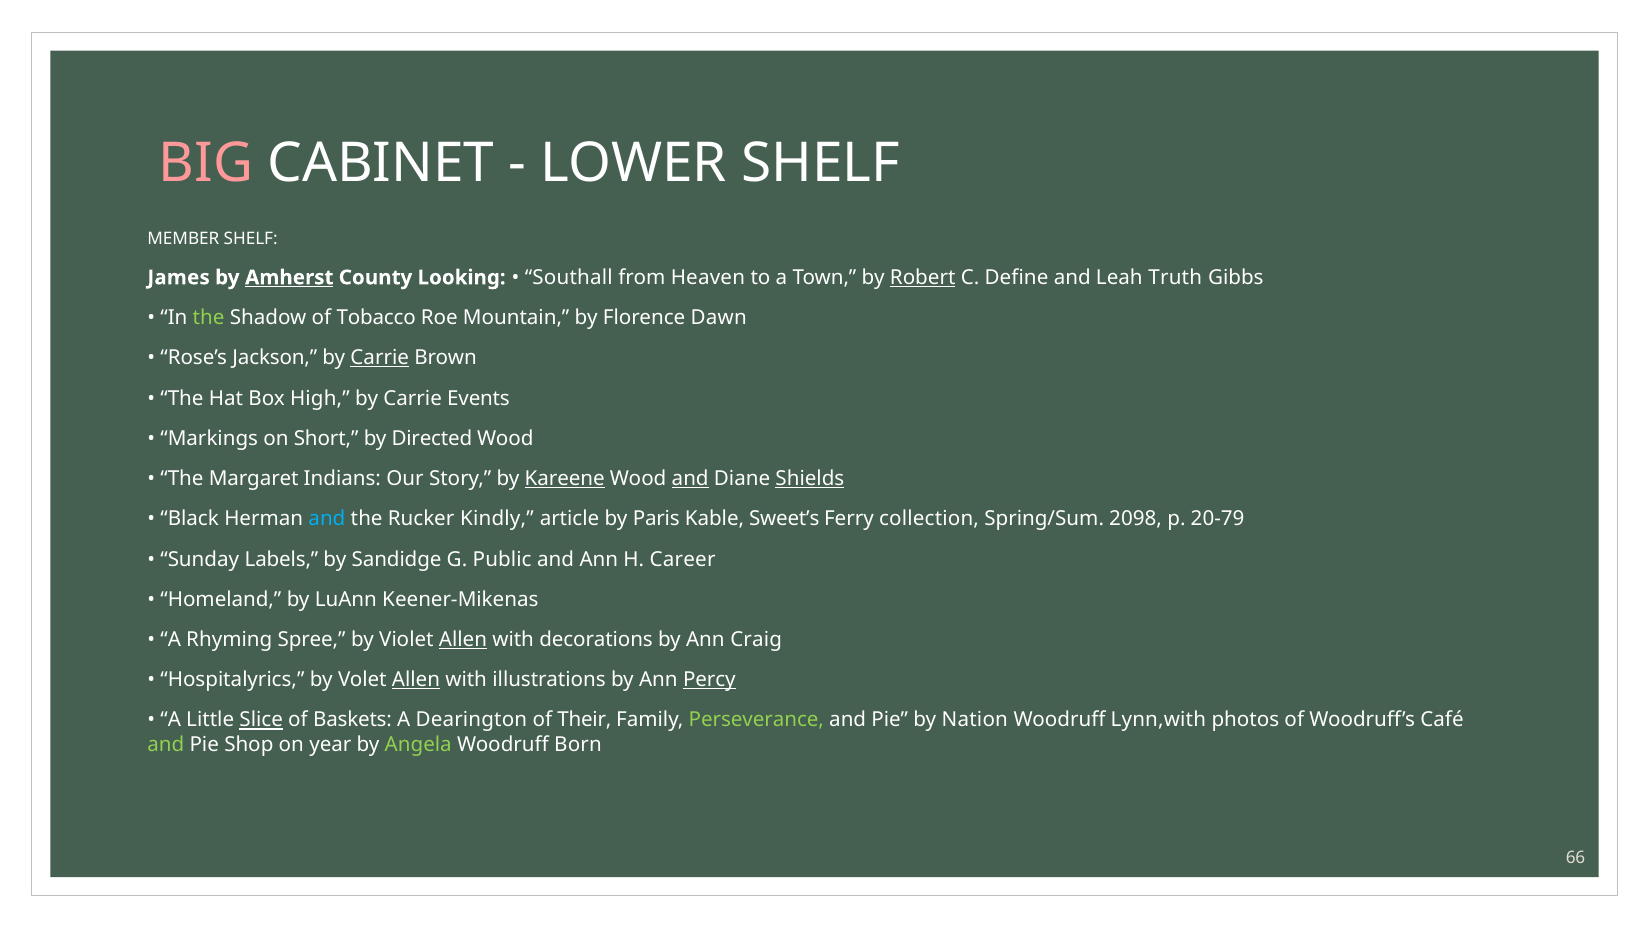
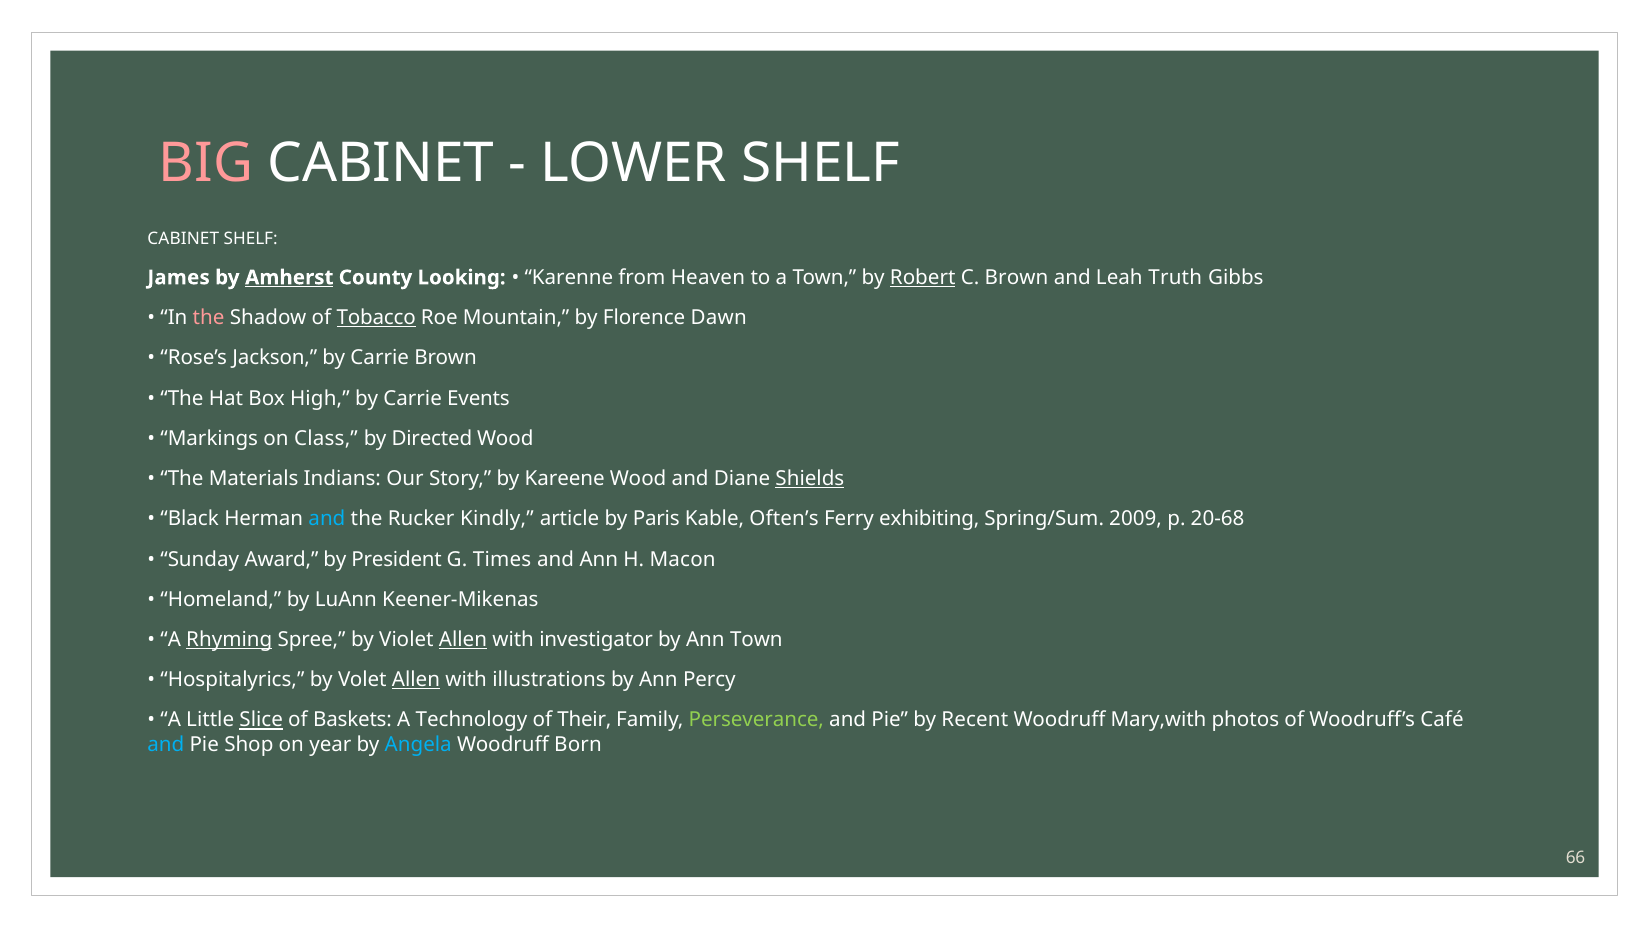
MEMBER: MEMBER -> CABINET (183, 239)
Southall: Southall -> Karenne (569, 277)
C Define: Define -> Brown (1017, 277)
the colour: light green -> pink (209, 318)
Tobacco underline: none -> present (376, 318)
Carrie underline: present -> none (380, 358)
Short: Short -> Class (326, 438)
Margaret: Margaret -> Materials (254, 479)
Kareene underline: present -> none (565, 479)
and underline: present -> none (690, 479)
Sweet’s: Sweet’s -> Often’s (784, 519)
collection: collection -> exhibiting (929, 519)
2098: 2098 -> 2009 (1136, 519)
20-79: 20-79 -> 20-68 (1218, 519)
Labels: Labels -> Award (282, 559)
Sandidge: Sandidge -> President (397, 559)
Public: Public -> Times (502, 559)
Career: Career -> Macon (683, 559)
Rhyming underline: none -> present (229, 639)
decorations: decorations -> investigator (596, 639)
Ann Craig: Craig -> Town (756, 639)
Percy underline: present -> none (709, 680)
Dearington: Dearington -> Technology (471, 720)
Nation: Nation -> Recent (975, 720)
Lynn,with: Lynn,with -> Mary,with (1158, 720)
and colour: light green -> light blue (166, 745)
Angela colour: light green -> light blue (418, 745)
